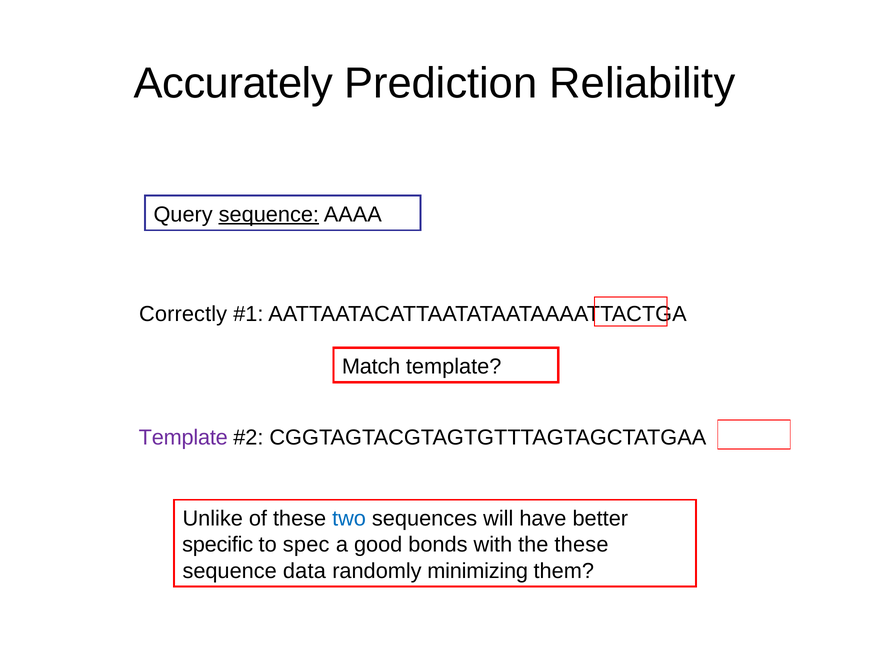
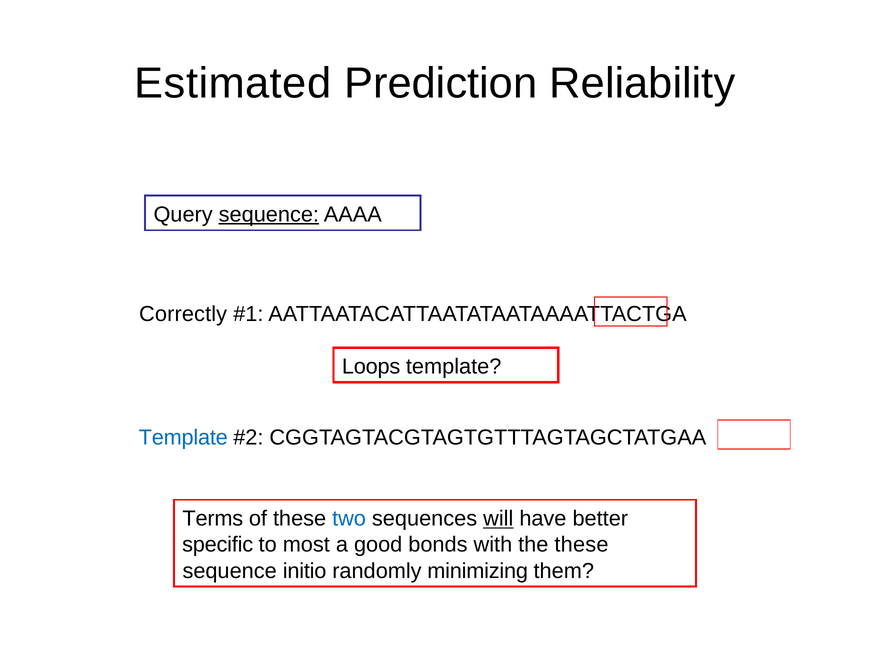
Accurately: Accurately -> Estimated (233, 84)
Match: Match -> Loops (371, 367)
Template colour: purple -> blue (183, 438)
Unlike: Unlike -> Terms (213, 519)
will underline: none -> present (498, 519)
spec: spec -> most (306, 545)
data: data -> initio (305, 571)
